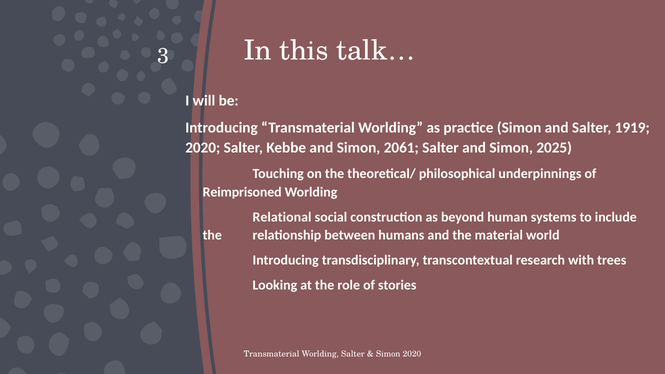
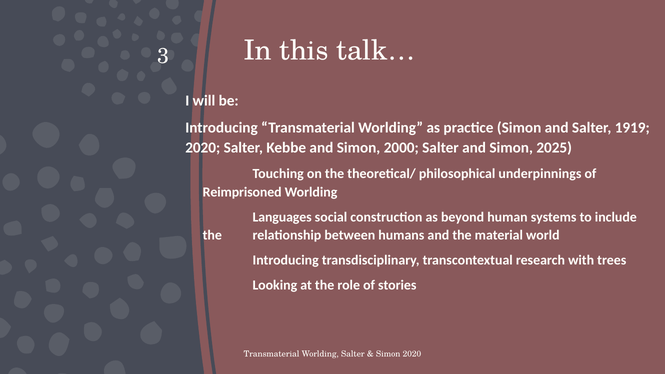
2061: 2061 -> 2000 (401, 148)
Relational: Relational -> Languages (282, 217)
